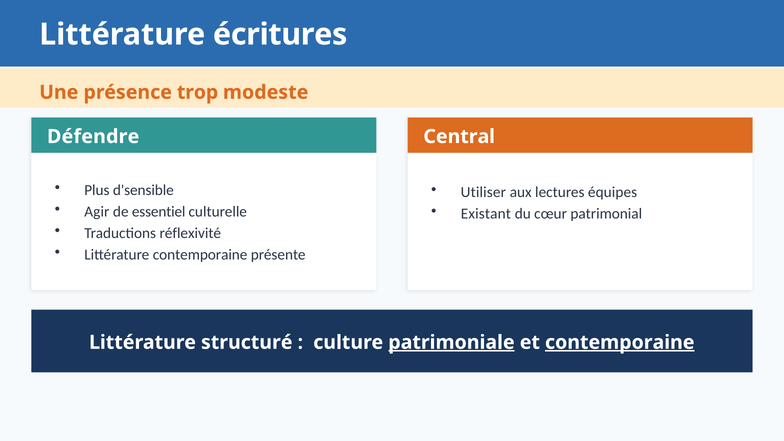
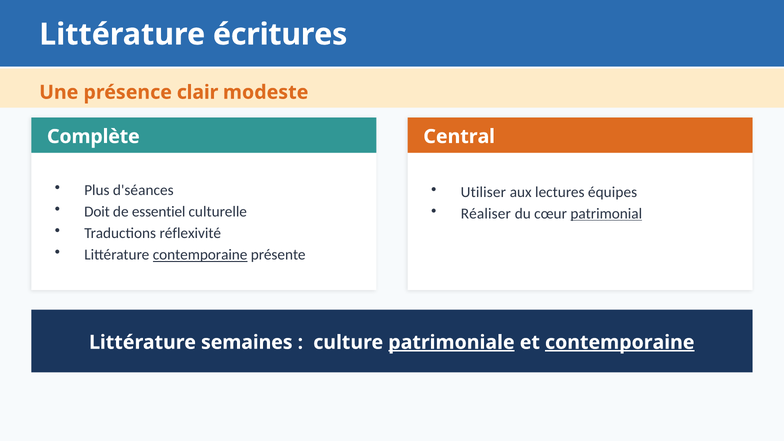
trop: trop -> clair (198, 92)
Défendre: Défendre -> Complète (93, 137)
d'sensible: d'sensible -> d'séances (143, 190)
Agir: Agir -> Doit (97, 212)
Existant: Existant -> Réaliser (486, 214)
patrimonial underline: none -> present (606, 214)
contemporaine underline: none -> present (200, 255)
structuré: structuré -> semaines (247, 342)
